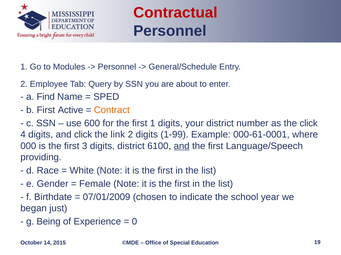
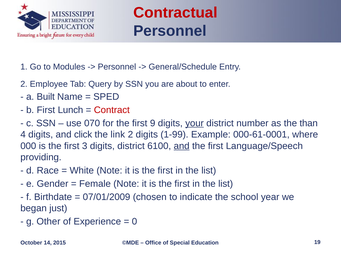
Find: Find -> Built (46, 97)
Active: Active -> Lunch (70, 110)
Contract colour: orange -> red (112, 110)
600: 600 -> 070 (92, 124)
first 1: 1 -> 9 (153, 124)
your underline: none -> present (195, 124)
the click: click -> than (309, 124)
Being: Being -> Other (48, 222)
